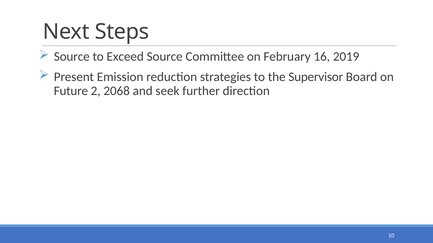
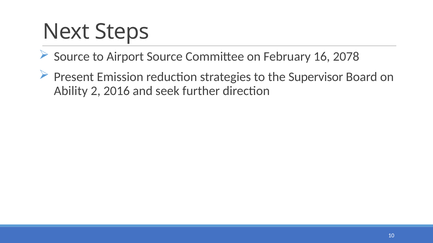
Exceed: Exceed -> Airport (125, 57)
2019: 2019 -> 2078 (346, 57)
Future: Future -> Ability (71, 91)
2068: 2068 -> 2016 (117, 91)
